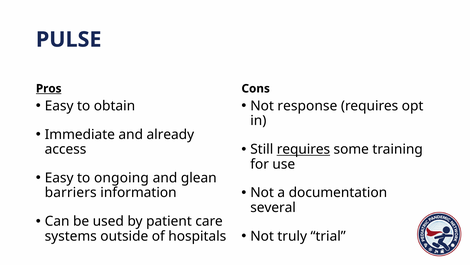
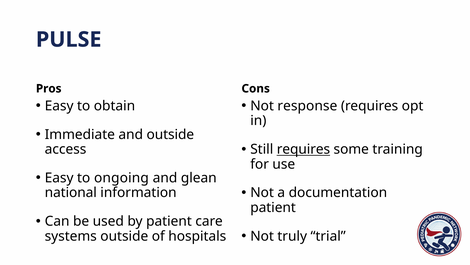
Pros underline: present -> none (49, 88)
and already: already -> outside (170, 134)
barriers: barriers -> national (71, 192)
several: several -> patient (273, 207)
